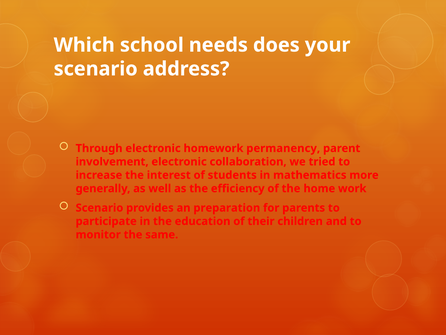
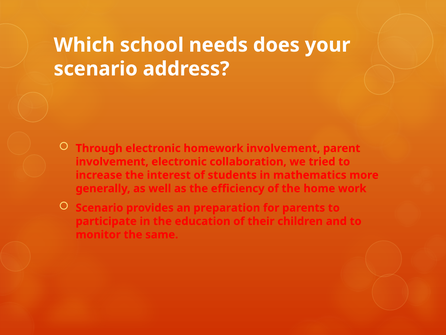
homework permanency: permanency -> involvement (283, 148)
